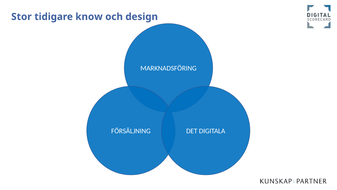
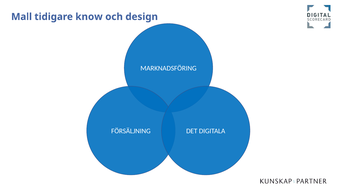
Stor: Stor -> Mall (22, 17)
